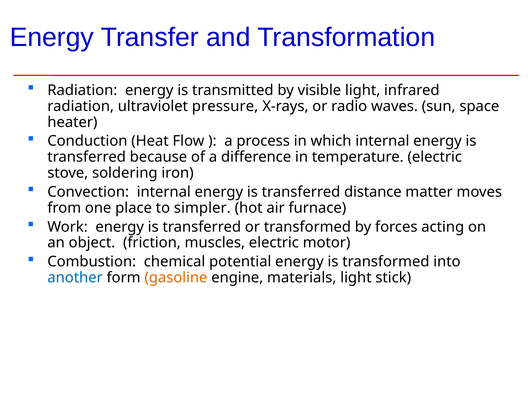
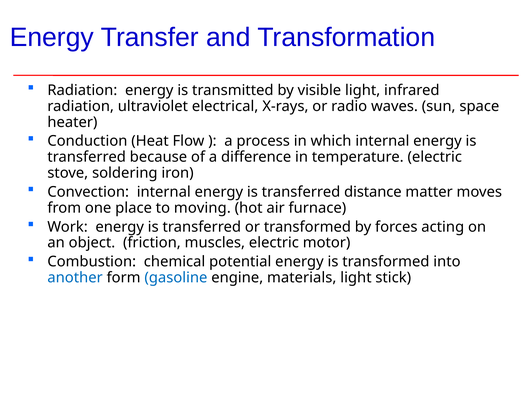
pressure: pressure -> electrical (225, 106)
simpler: simpler -> moving (202, 208)
gasoline colour: orange -> blue (176, 278)
